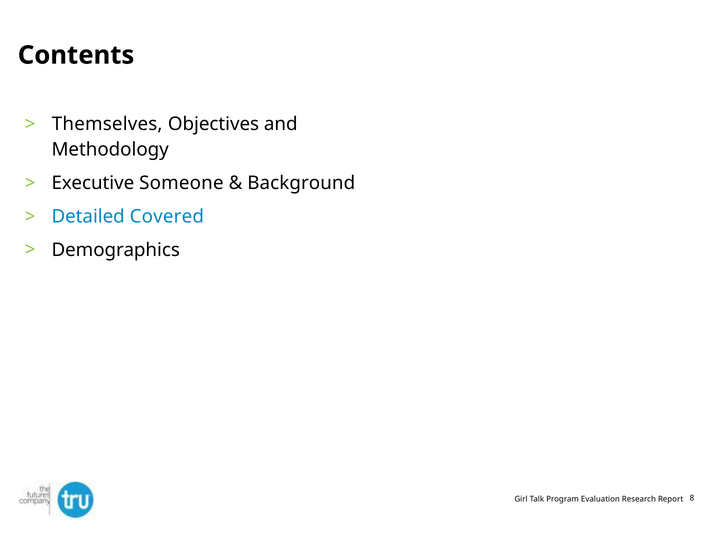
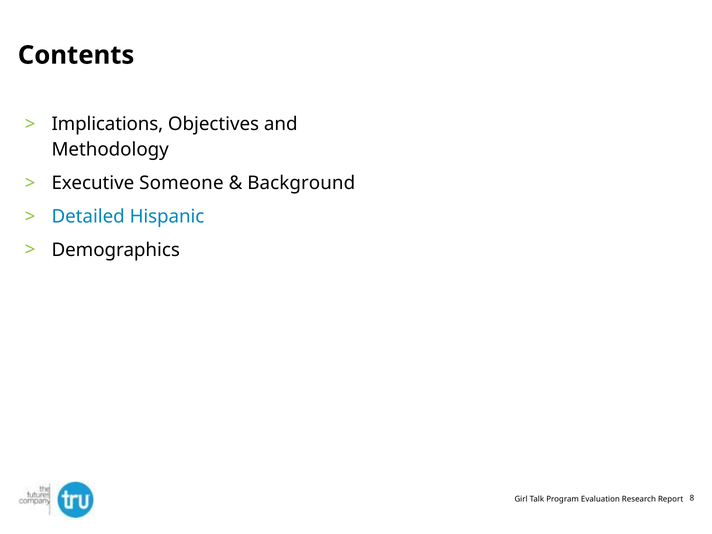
Themselves: Themselves -> Implications (107, 124)
Covered: Covered -> Hispanic (167, 216)
